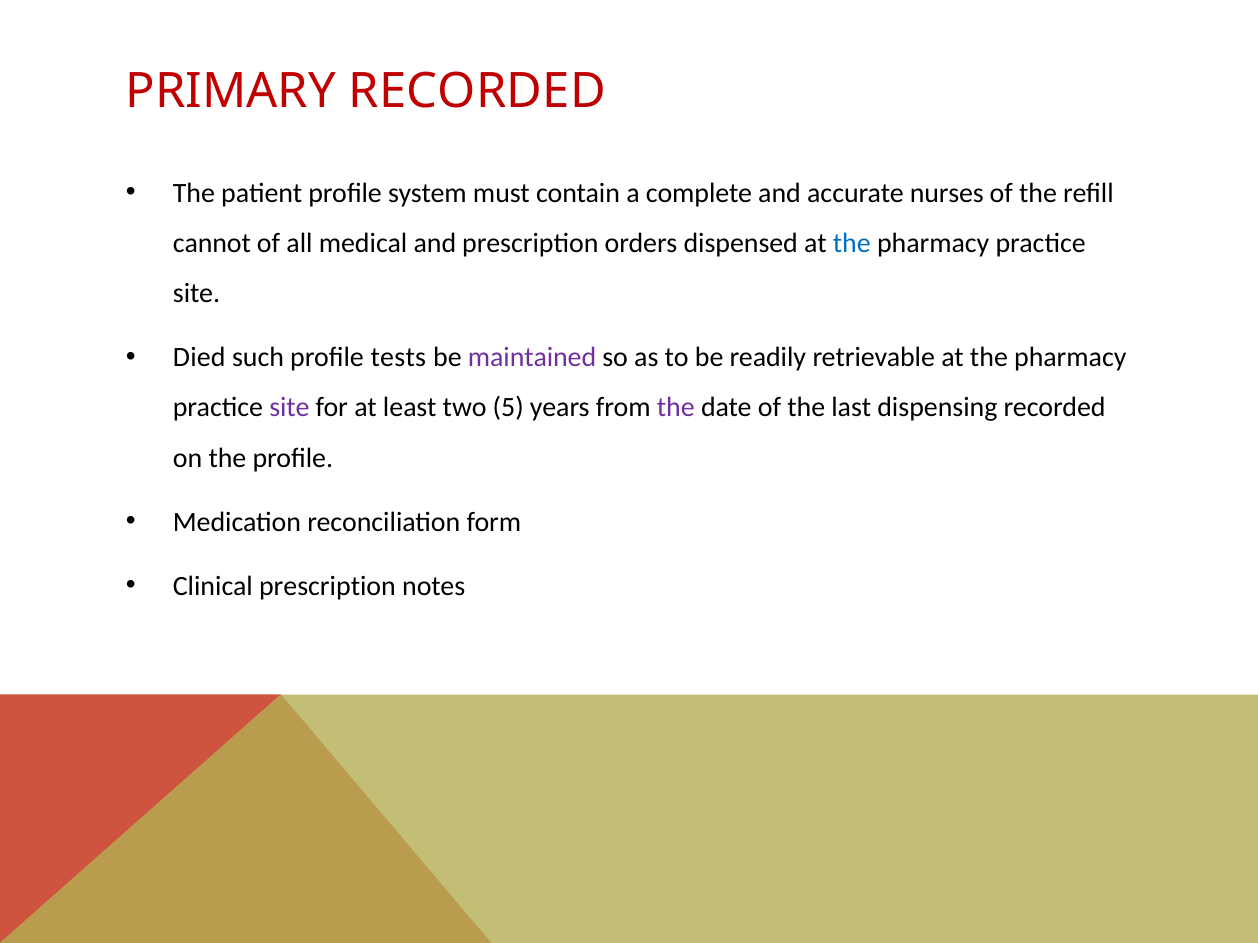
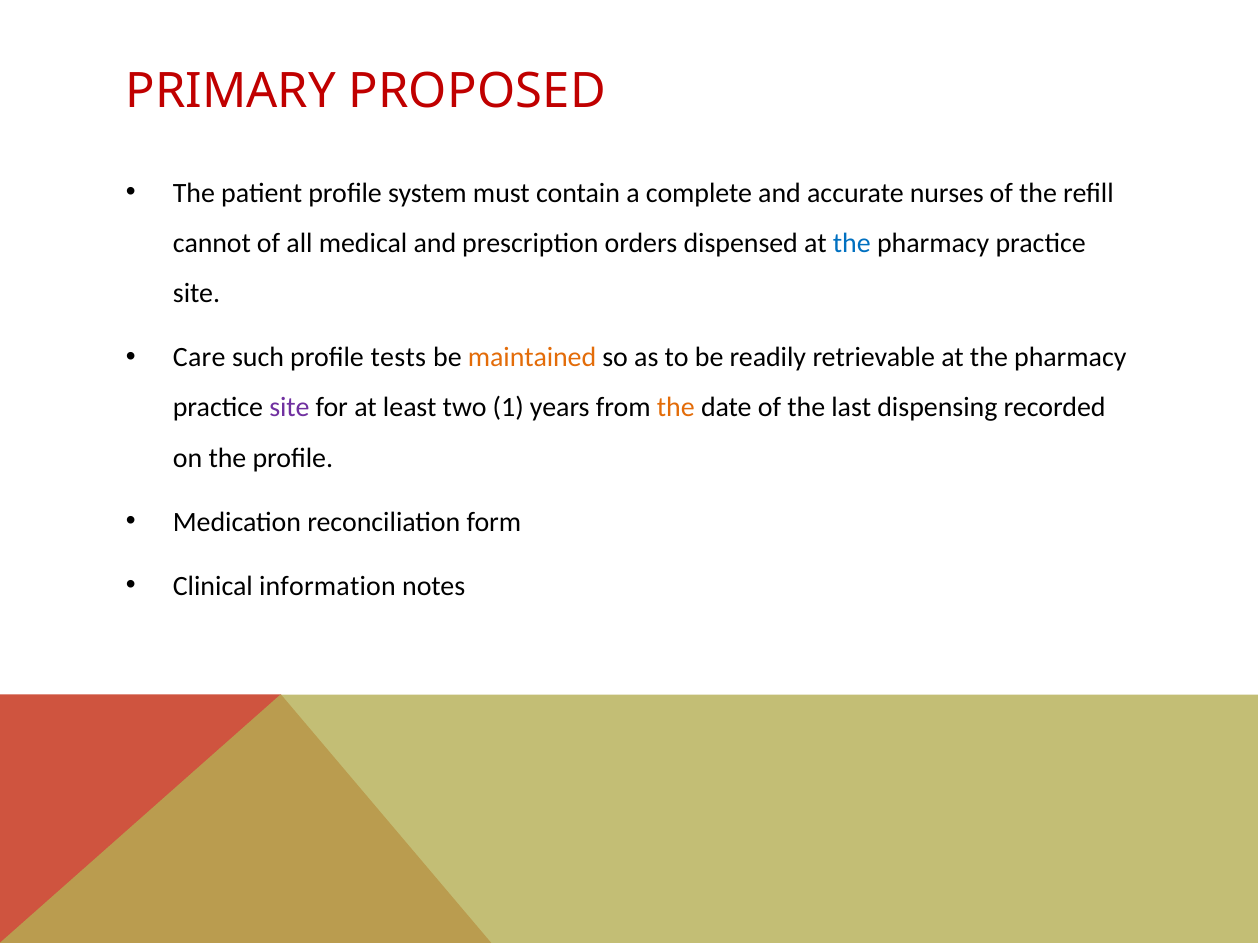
PRIMARY RECORDED: RECORDED -> PROPOSED (477, 91)
Died: Died -> Care (199, 358)
maintained colour: purple -> orange (532, 358)
5: 5 -> 1 (508, 408)
the colour: purple -> orange (676, 408)
Clinical prescription: prescription -> information (327, 587)
